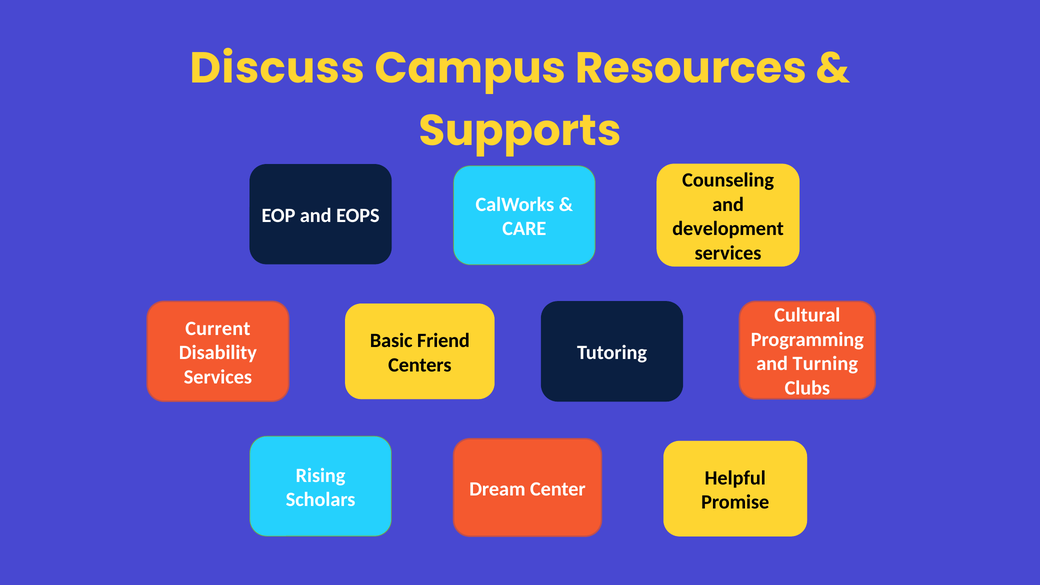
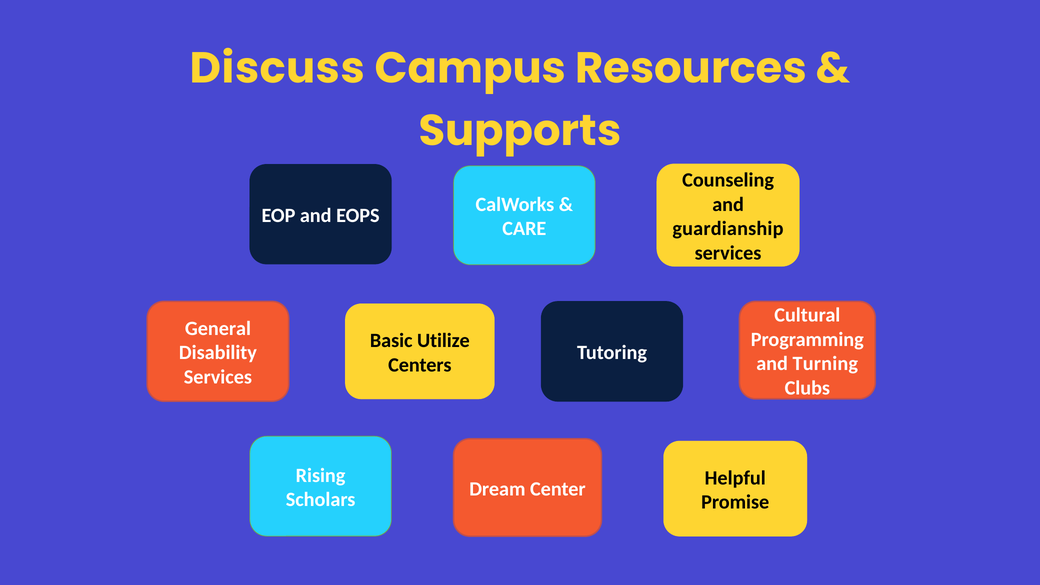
development: development -> guardianship (728, 229)
Current: Current -> General (218, 328)
Friend: Friend -> Utilize (443, 341)
